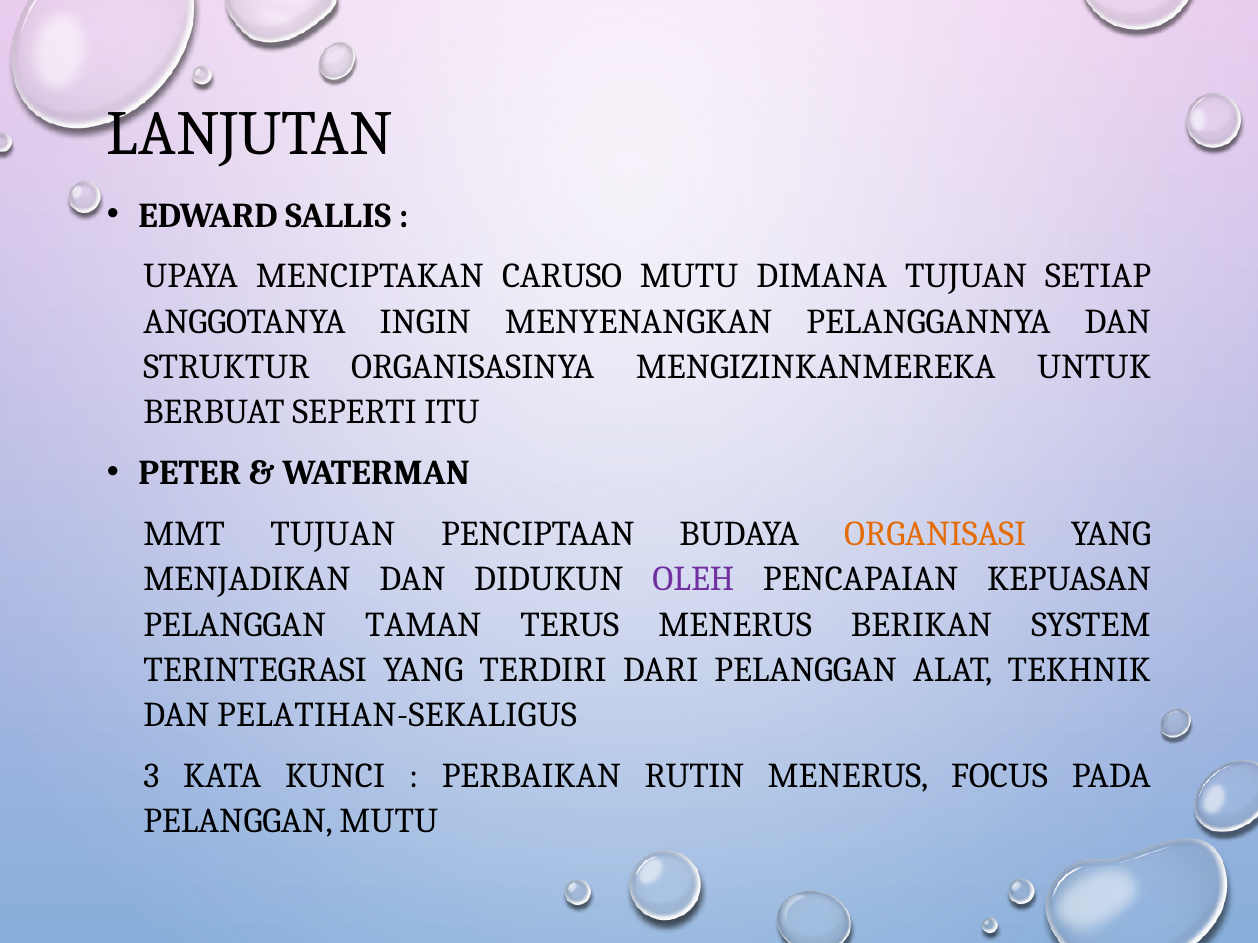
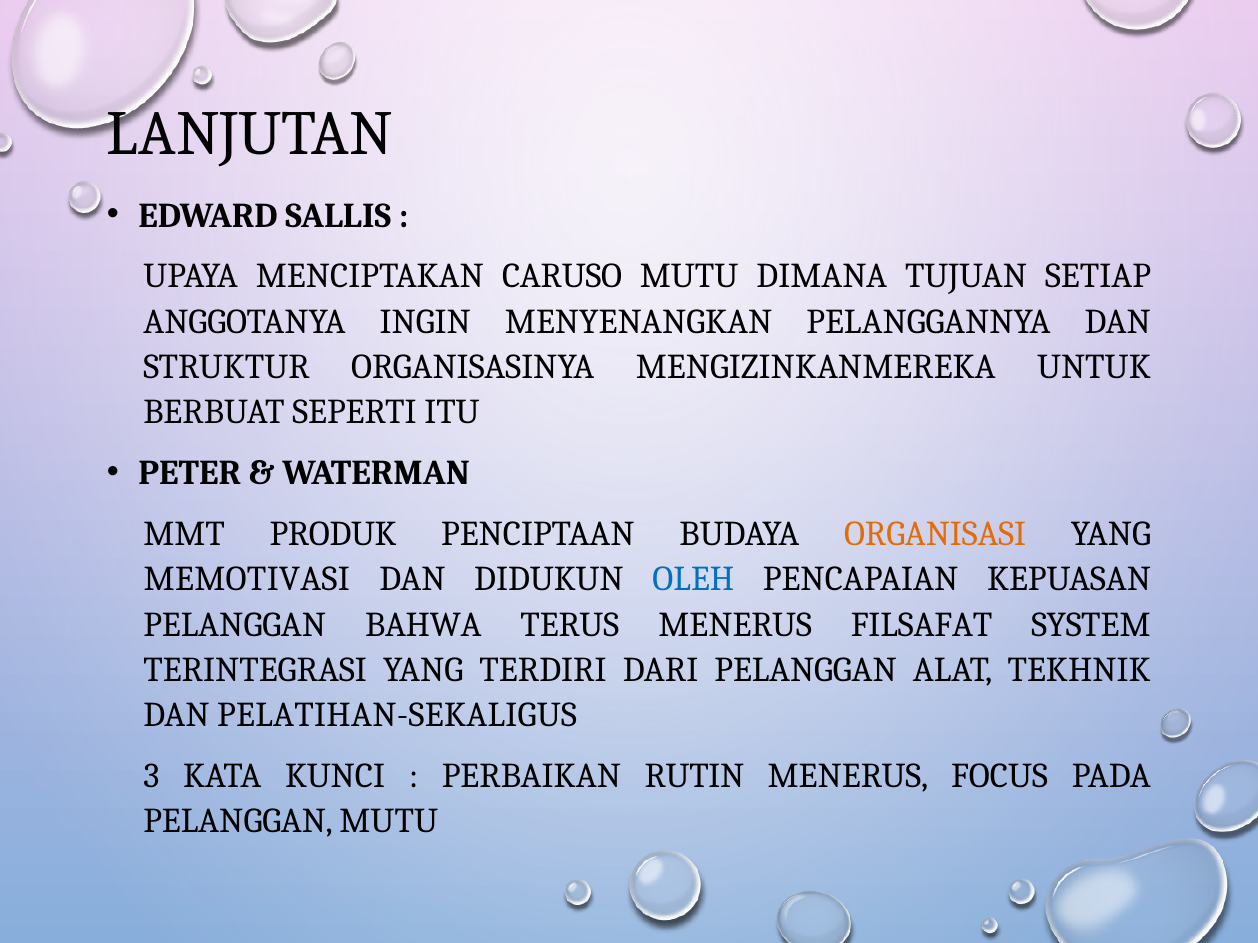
MMT TUJUAN: TUJUAN -> PRODUK (333, 534)
MENJADIKAN: MENJADIKAN -> MEMOTIVASI (247, 580)
OLEH colour: purple -> blue (693, 580)
TAMAN: TAMAN -> BAHWA (423, 625)
BERIKAN: BERIKAN -> FILSAFAT (922, 625)
